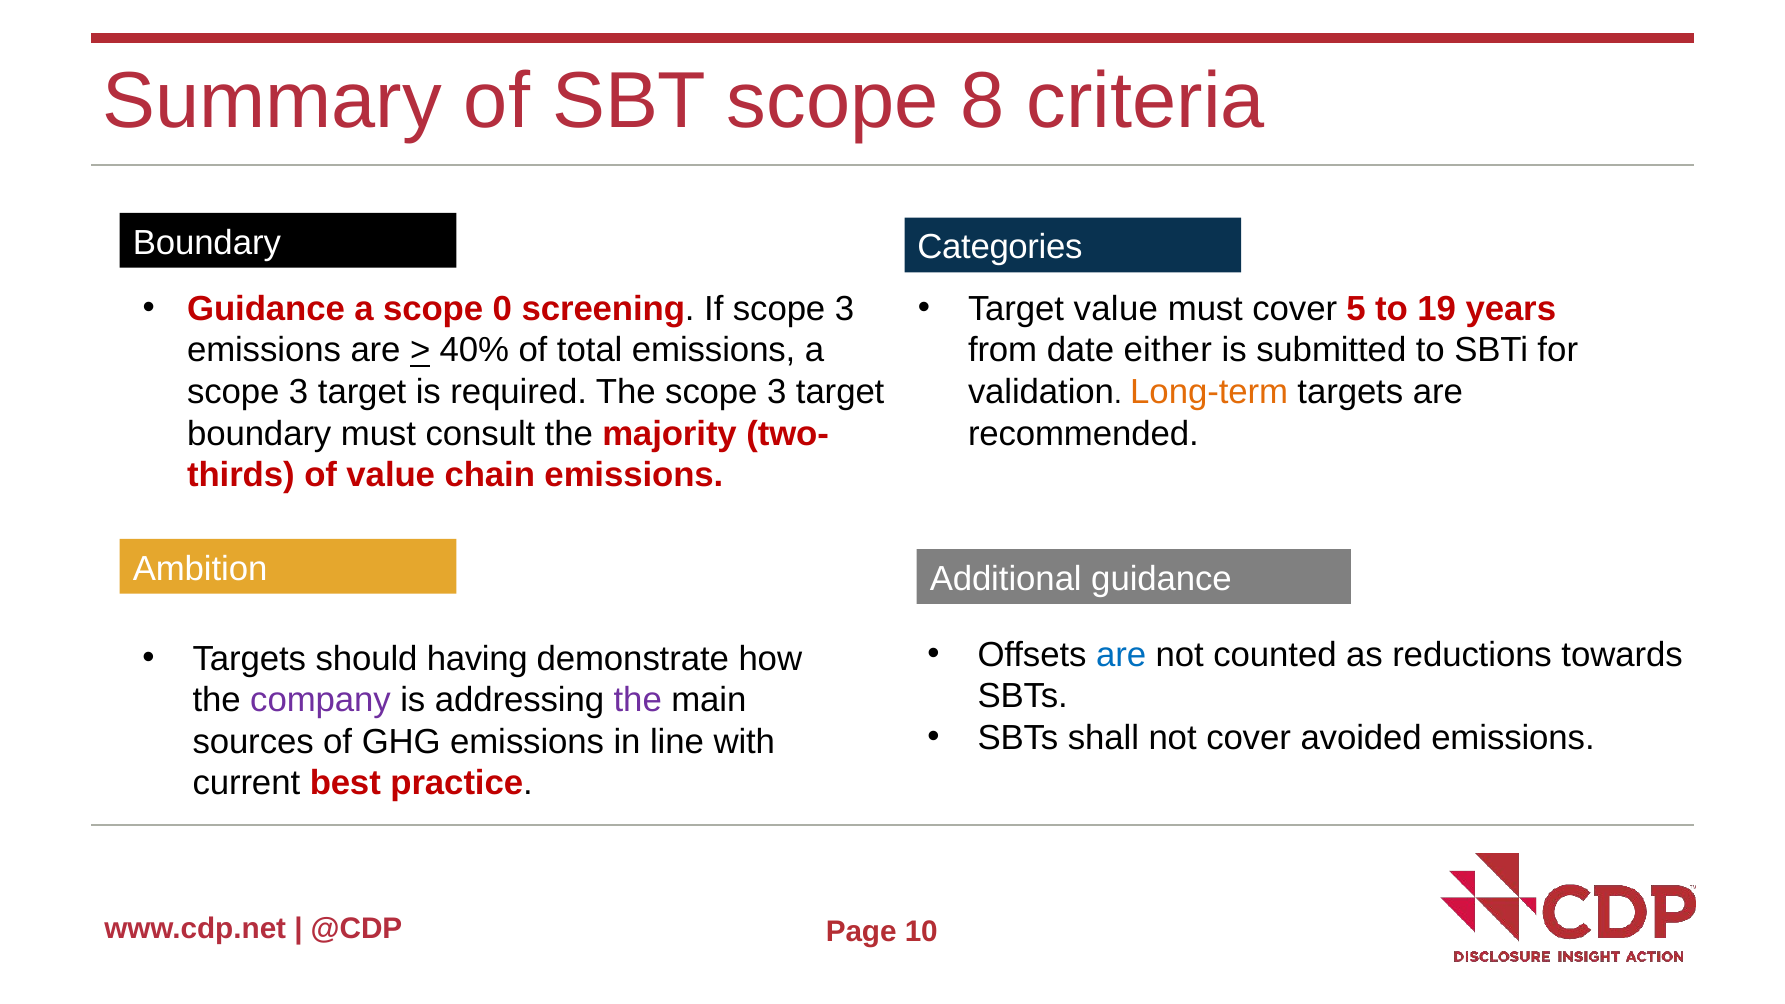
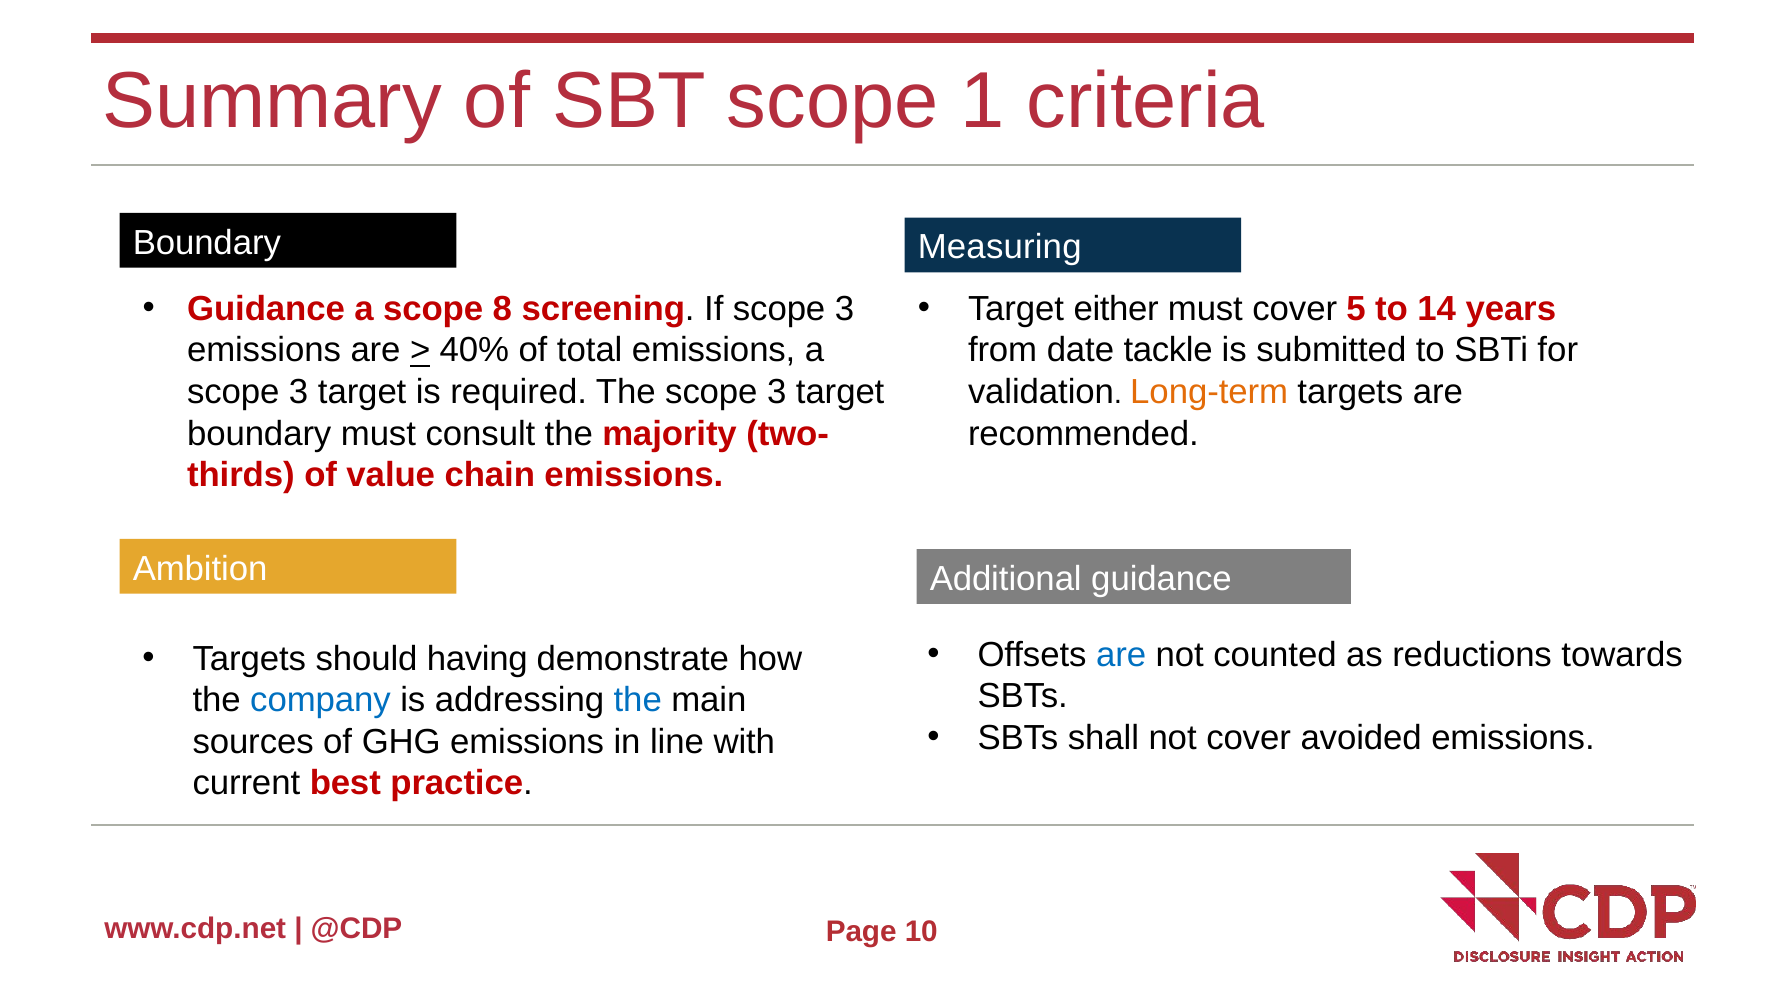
8: 8 -> 1 (983, 101)
Categories: Categories -> Measuring (1000, 247)
0: 0 -> 8 (502, 309)
Target value: value -> either (1116, 309)
19: 19 -> 14 (1437, 309)
either: either -> tackle (1168, 350)
company colour: purple -> blue (321, 700)
the colour: purple -> blue (638, 700)
